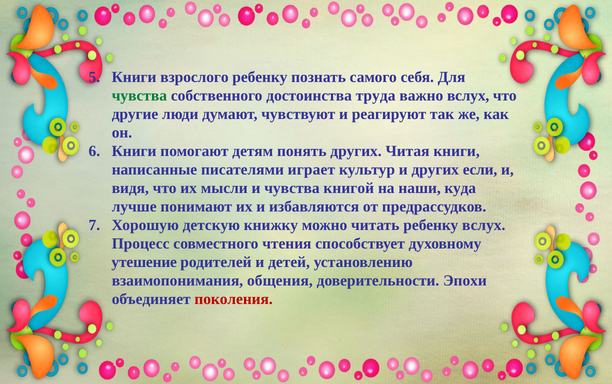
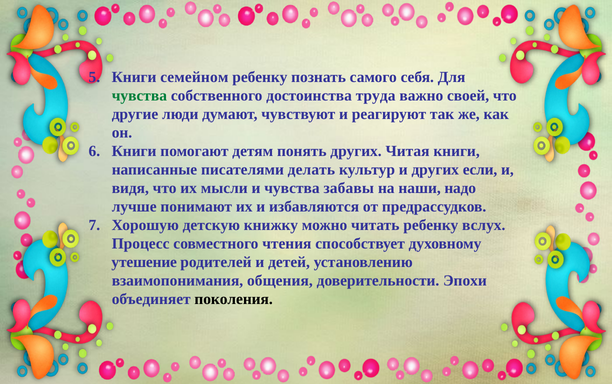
взрослого: взрослого -> семейном (194, 77)
важно вслух: вслух -> своей (468, 96)
играет: играет -> делать (311, 170)
книгой: книгой -> забавы (349, 188)
куда: куда -> надо (460, 188)
поколения colour: red -> black (234, 299)
